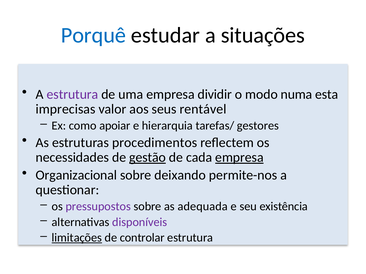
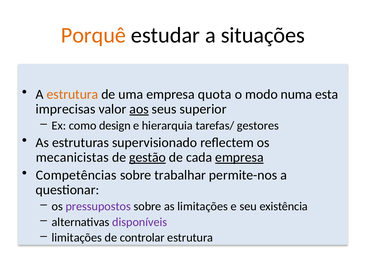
Porquê colour: blue -> orange (93, 35)
estrutura colour: purple -> orange (72, 94)
dividir: dividir -> quota (215, 94)
aos underline: none -> present (139, 109)
rentável: rentável -> superior (203, 109)
apoiar: apoiar -> design (115, 126)
procedimentos: procedimentos -> supervisionado (155, 143)
necessidades: necessidades -> mecanicistas (72, 158)
Organizacional: Organizacional -> Competências (76, 175)
deixando: deixando -> trabalhar (180, 175)
as adequada: adequada -> limitações (203, 207)
limitações underline: present -> none (77, 238)
